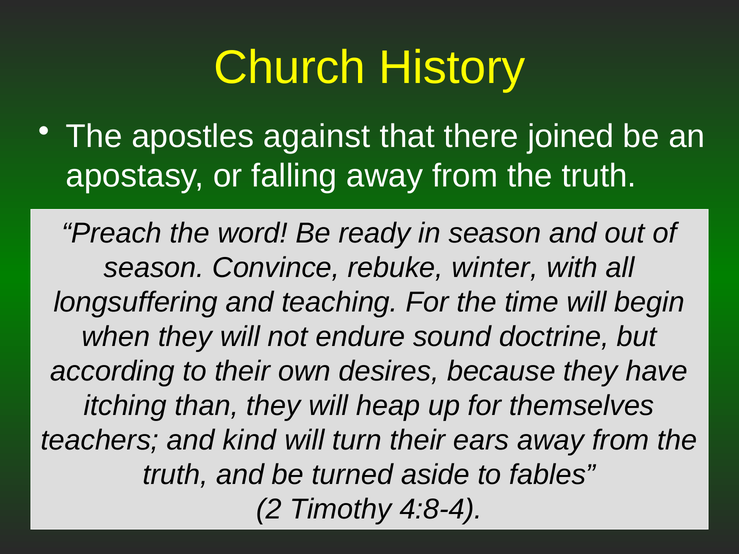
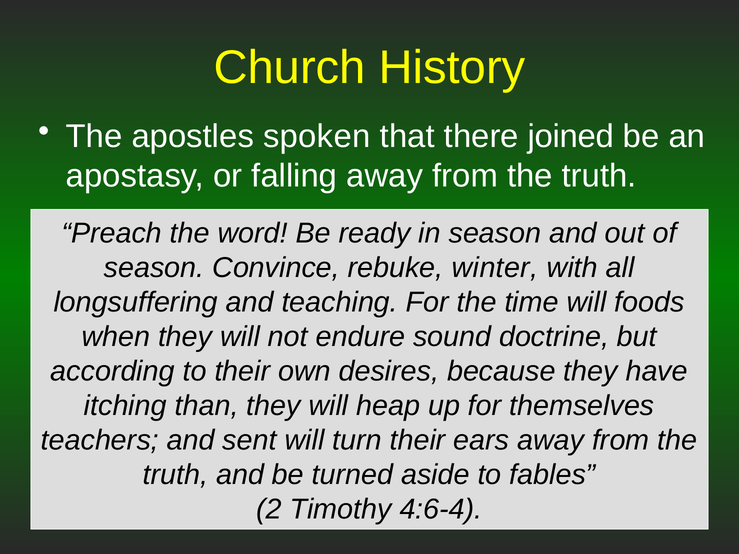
against: against -> spoken (317, 137)
begin: begin -> foods (649, 302)
kind: kind -> sent (250, 441)
4:8-4: 4:8-4 -> 4:6-4 (441, 510)
